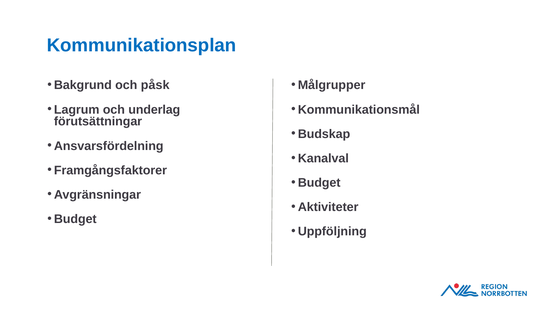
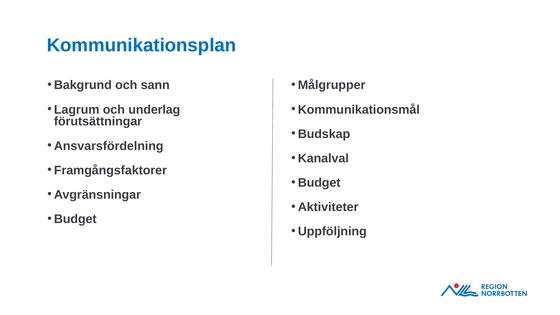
påsk: påsk -> sann (155, 85)
